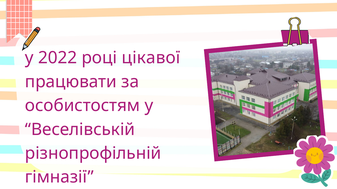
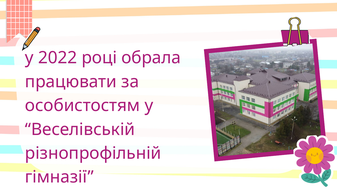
цікавої: цікавої -> обрала (151, 58)
